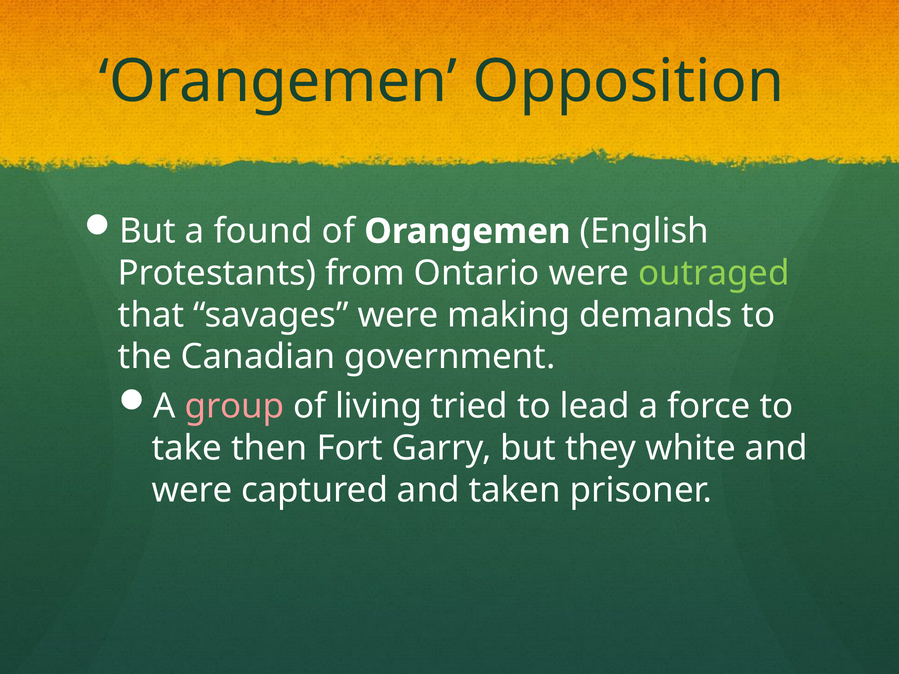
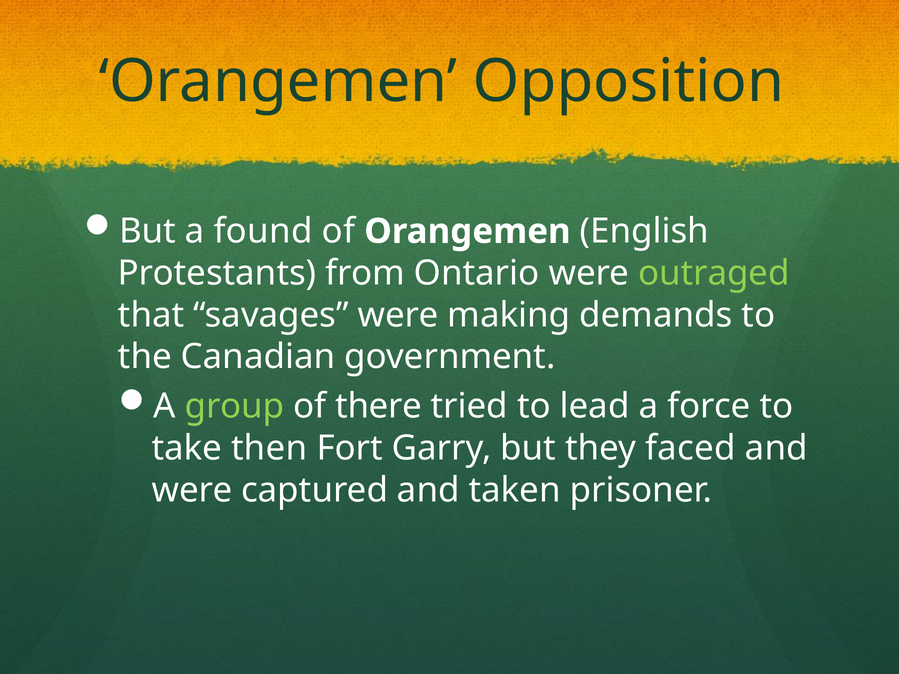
group colour: pink -> light green (234, 406)
living: living -> there (379, 406)
white: white -> faced (690, 448)
